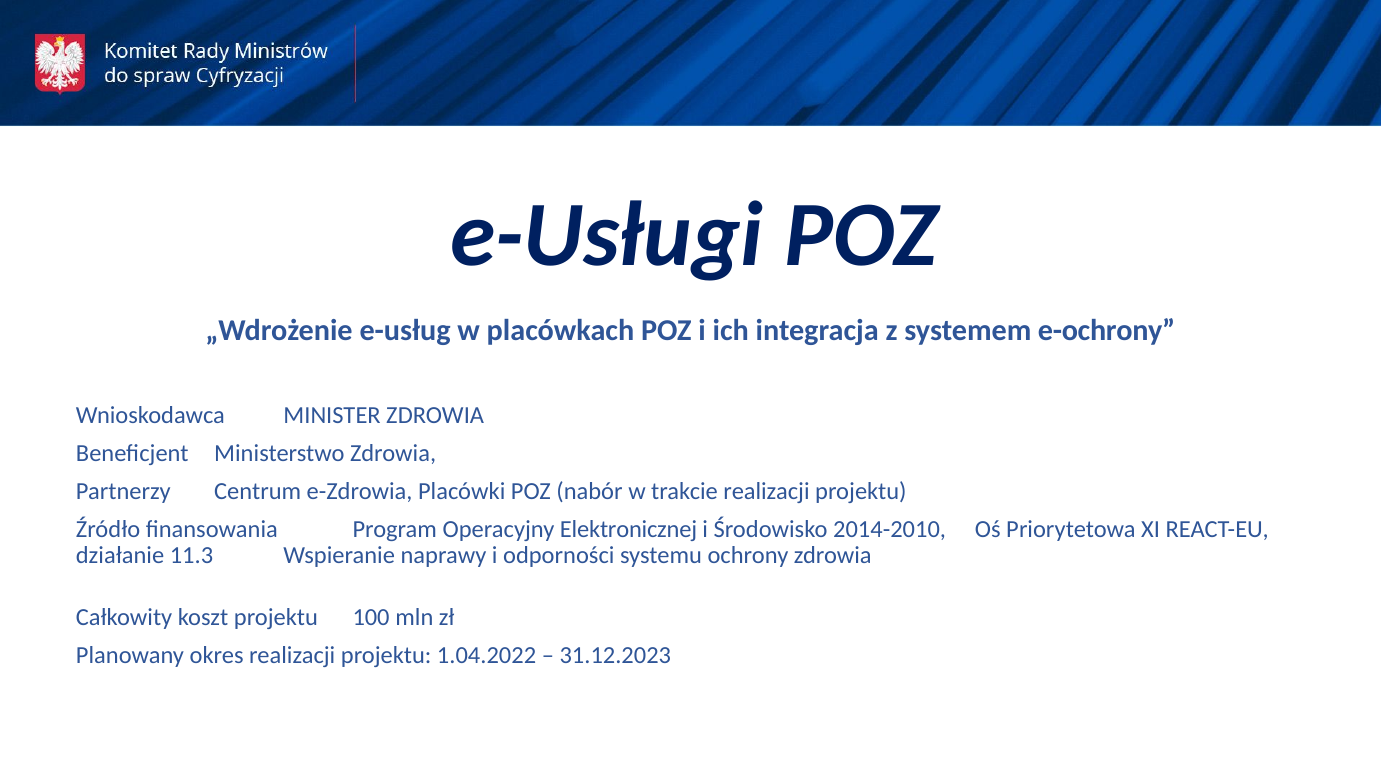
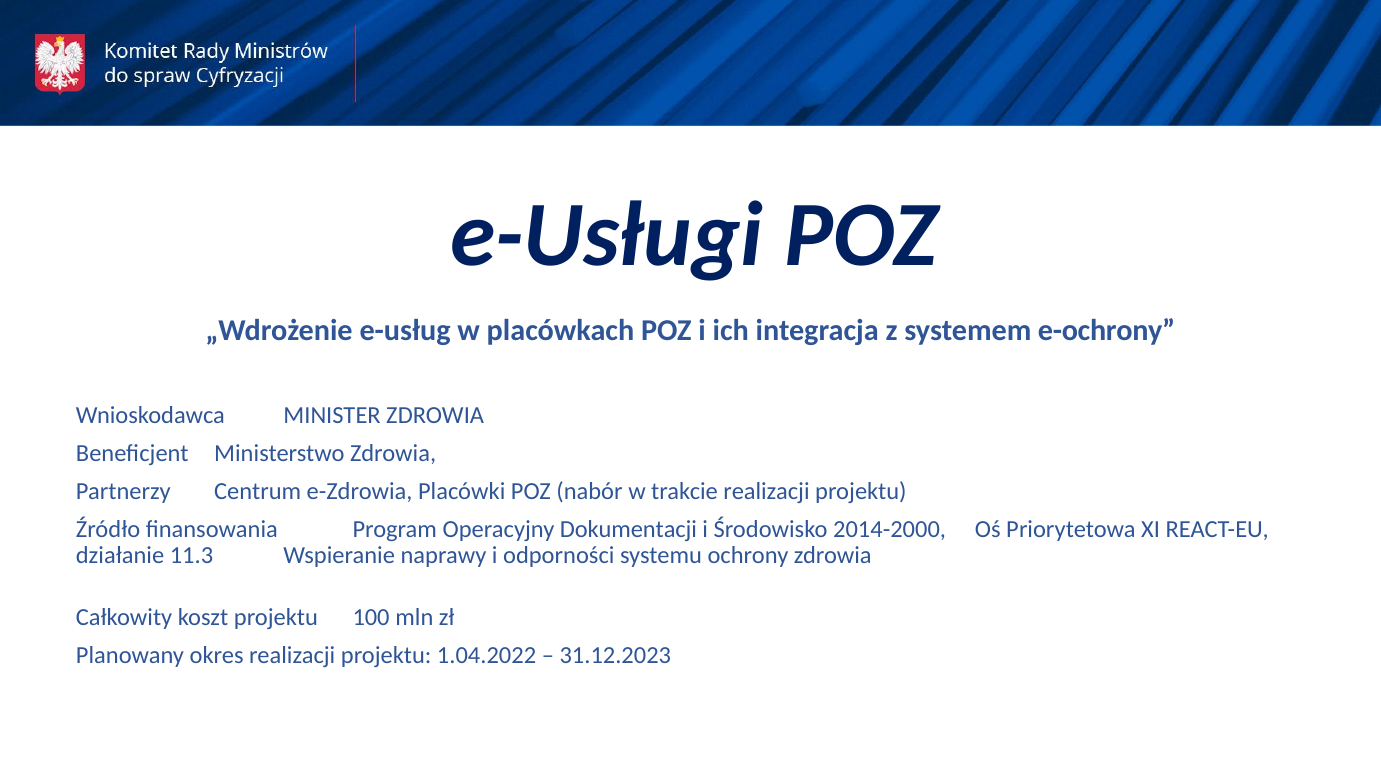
Elektronicznej: Elektronicznej -> Dokumentacji (629, 529)
2014-2010: 2014-2010 -> 2014-2000 (890, 529)
